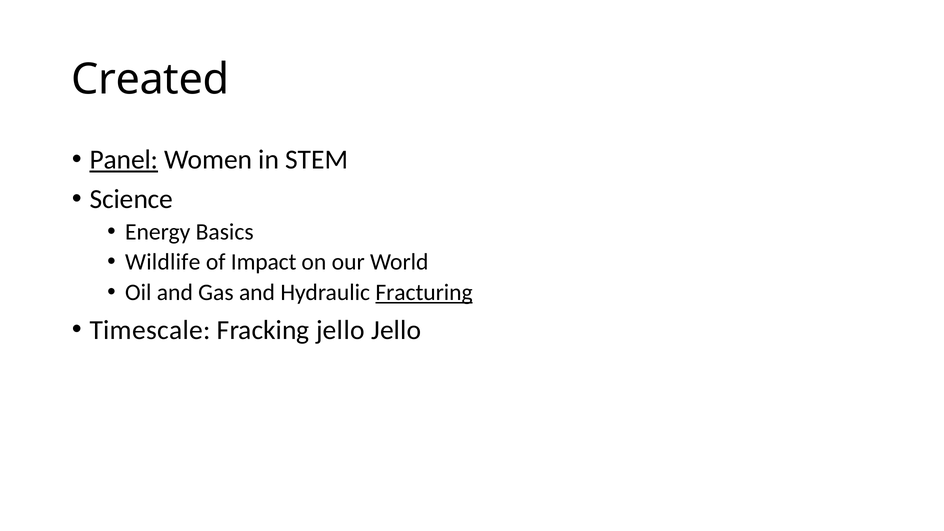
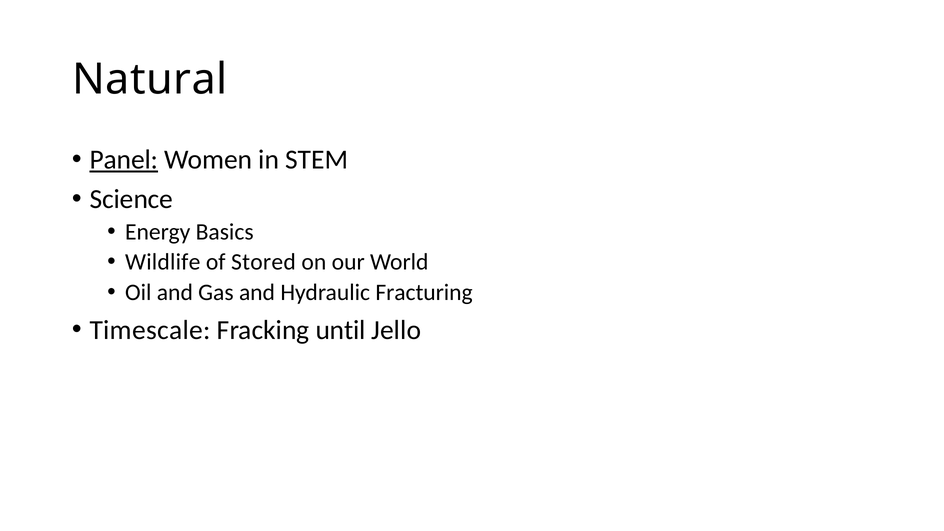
Created: Created -> Natural (150, 79)
Impact: Impact -> Stored (263, 262)
Fracturing underline: present -> none (424, 292)
Fracking jello: jello -> until (341, 330)
